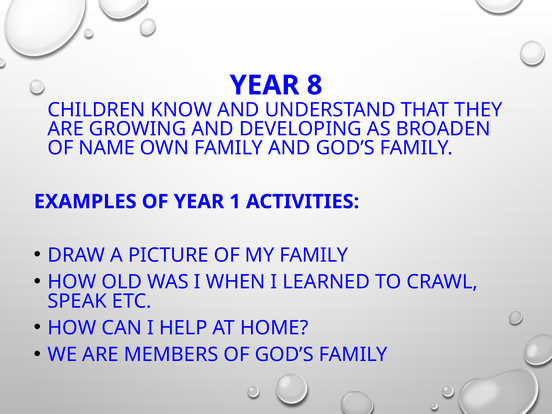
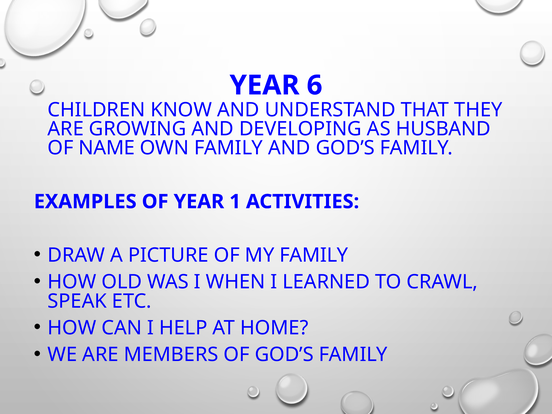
8: 8 -> 6 (315, 85)
BROADEN: BROADEN -> HUSBAND (443, 129)
